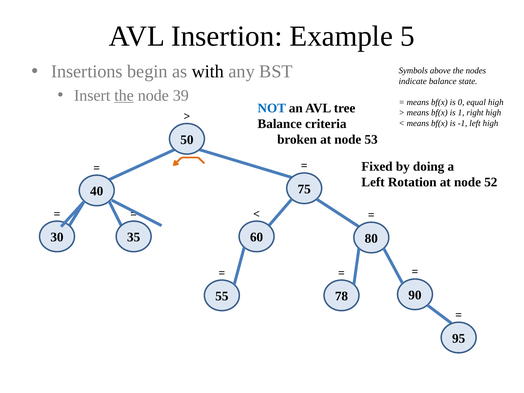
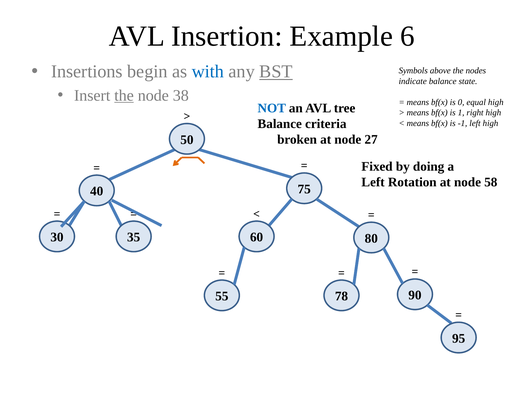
5: 5 -> 6 (407, 36)
with colour: black -> blue (208, 72)
BST underline: none -> present (276, 72)
39: 39 -> 38 (181, 95)
53: 53 -> 27 (371, 139)
52: 52 -> 58 (491, 182)
